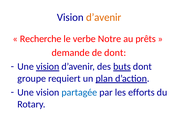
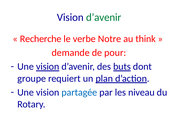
d’avenir colour: orange -> green (104, 17)
prêts: prêts -> think (146, 39)
de dont: dont -> pour (115, 52)
efforts: efforts -> niveau (141, 92)
